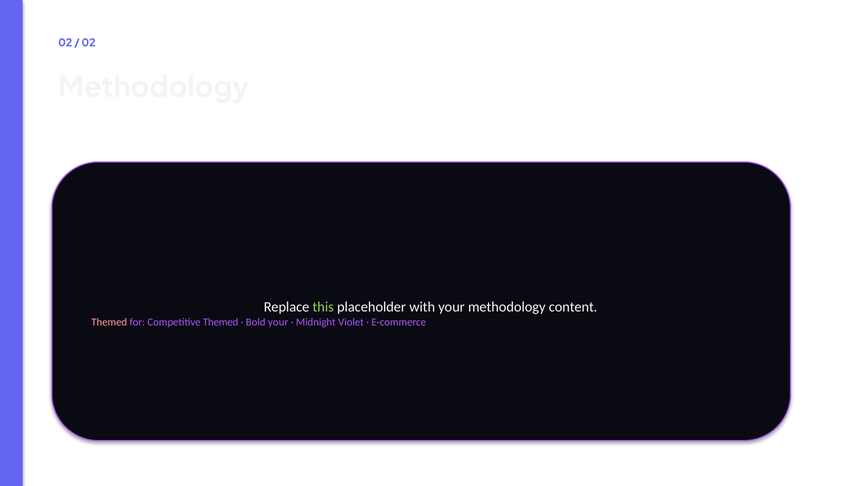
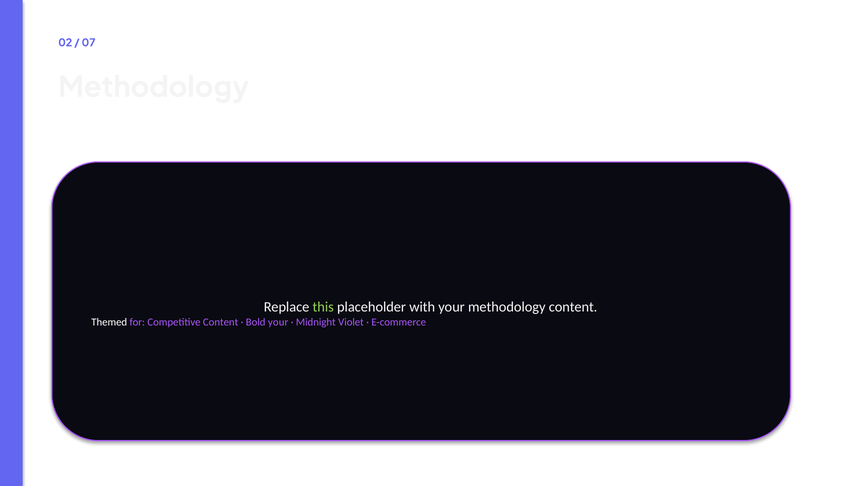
02: 02 -> 07 (88, 43)
Themed colour: pink -> white (109, 322)
Competitive Themed: Themed -> Content (221, 322)
